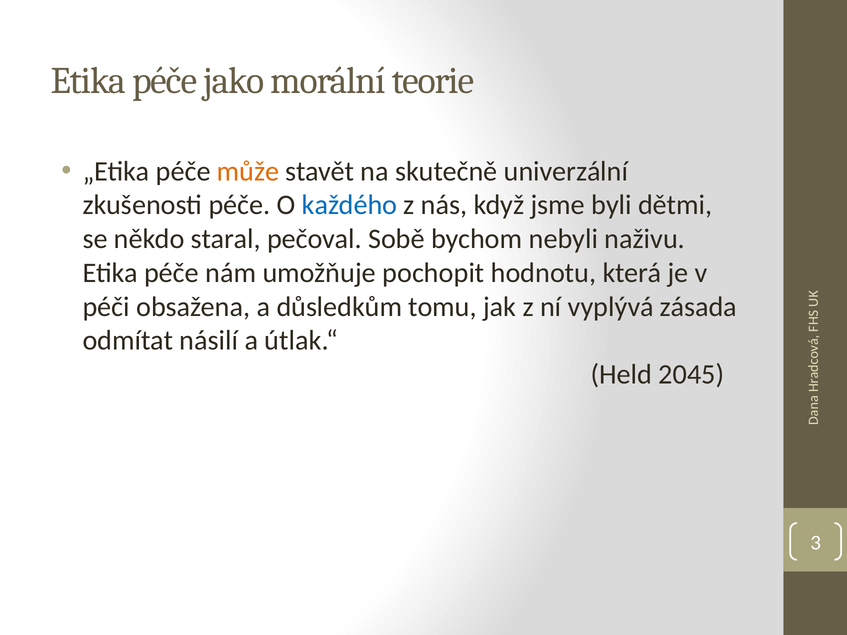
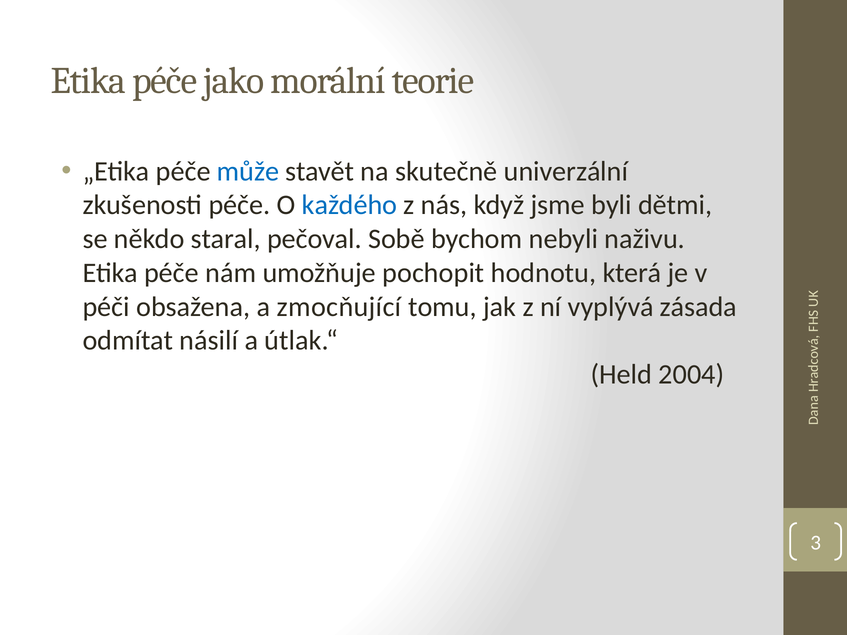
může colour: orange -> blue (248, 171)
důsledkům: důsledkům -> zmocňující (339, 307)
2045: 2045 -> 2004 (691, 375)
